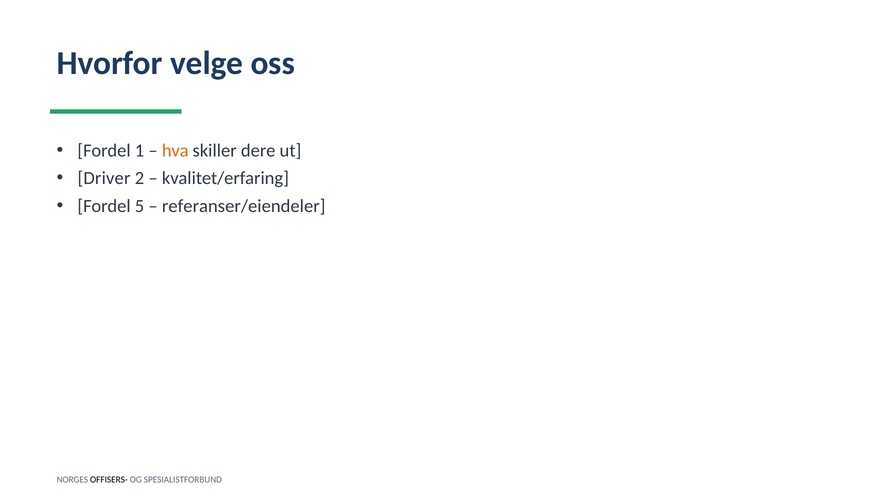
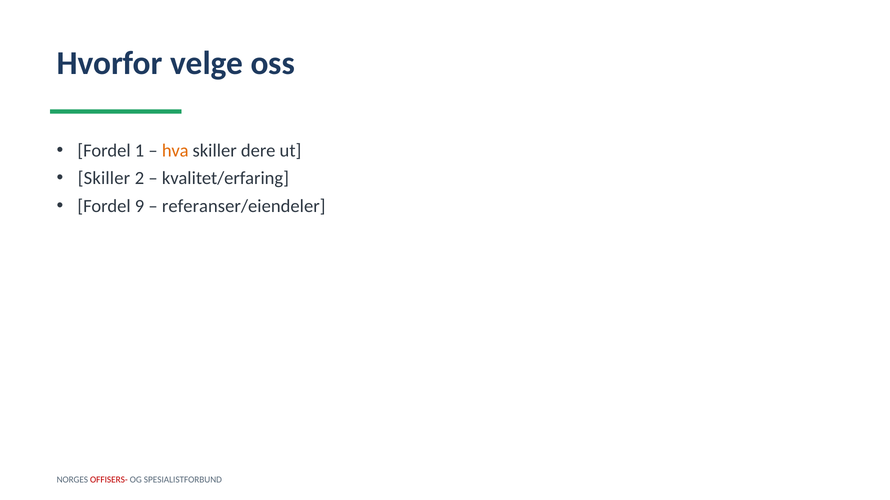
Driver: Driver -> Skiller (104, 179)
5: 5 -> 9 (140, 206)
OFFISERS- colour: black -> red (109, 480)
